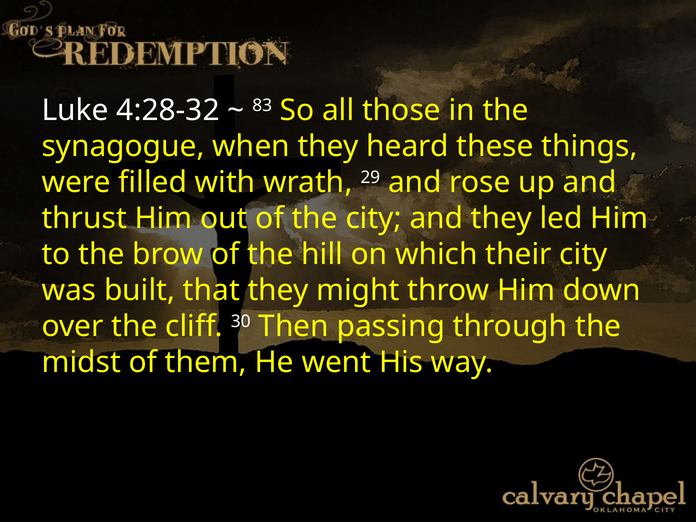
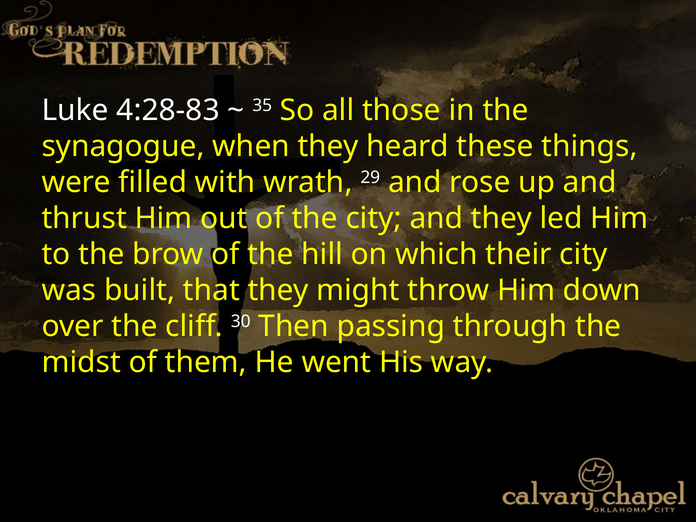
4:28-32: 4:28-32 -> 4:28-83 (168, 110)
83: 83 -> 35 (262, 106)
